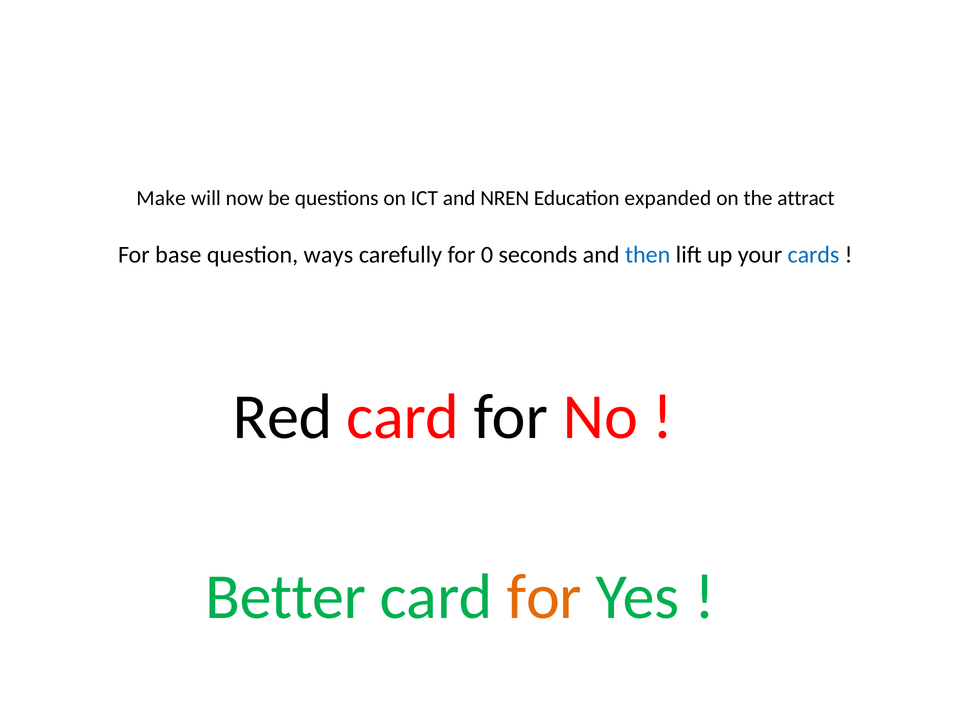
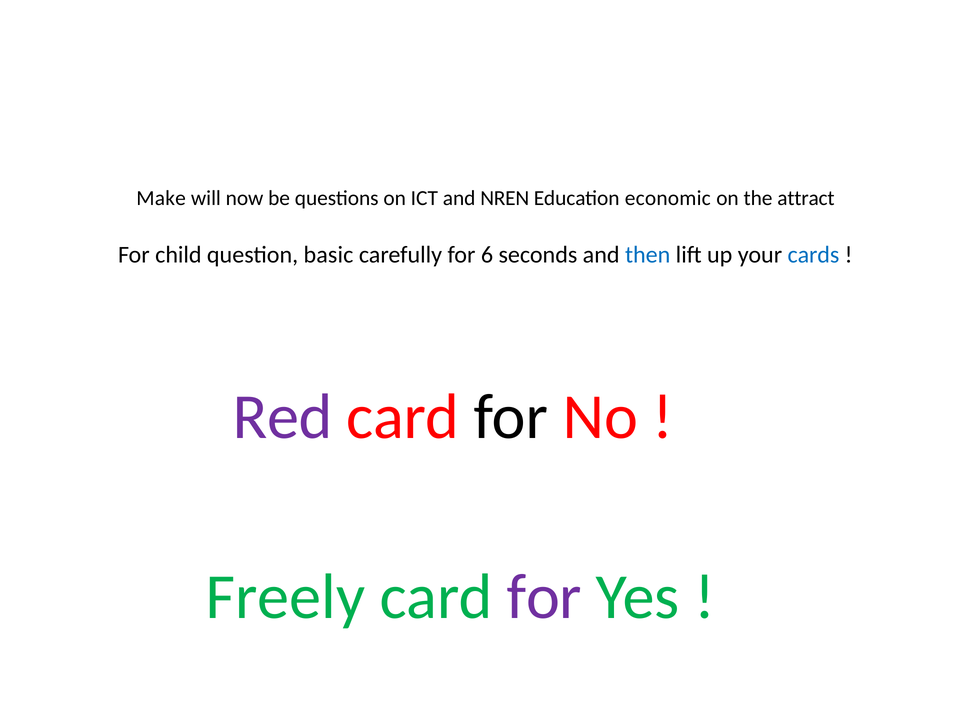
expanded: expanded -> economic (668, 198)
base: base -> child (178, 255)
ways: ways -> basic (328, 255)
0: 0 -> 6 (487, 255)
Red colour: black -> purple (282, 417)
Better: Better -> Freely (285, 597)
for colour: orange -> purple (544, 597)
